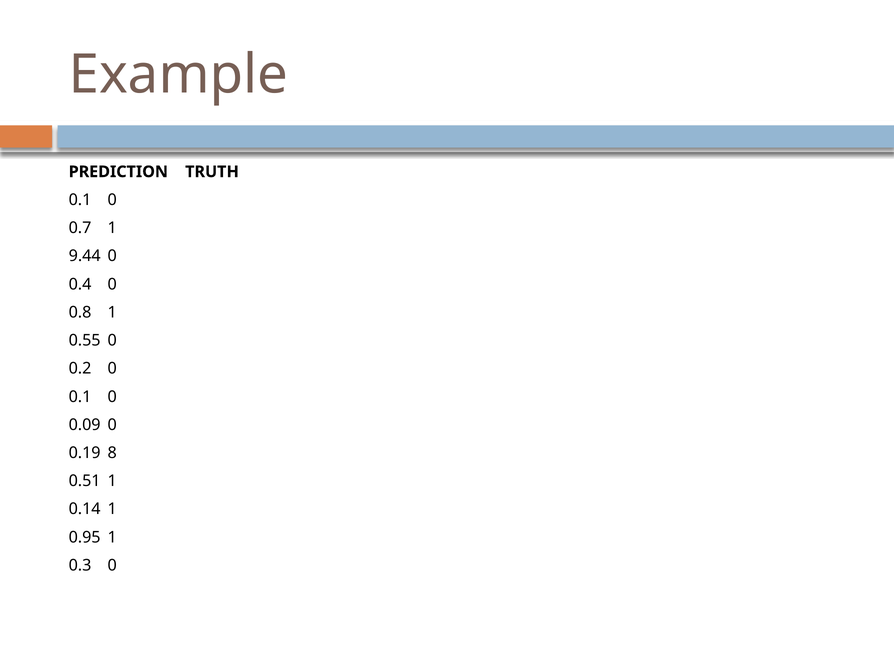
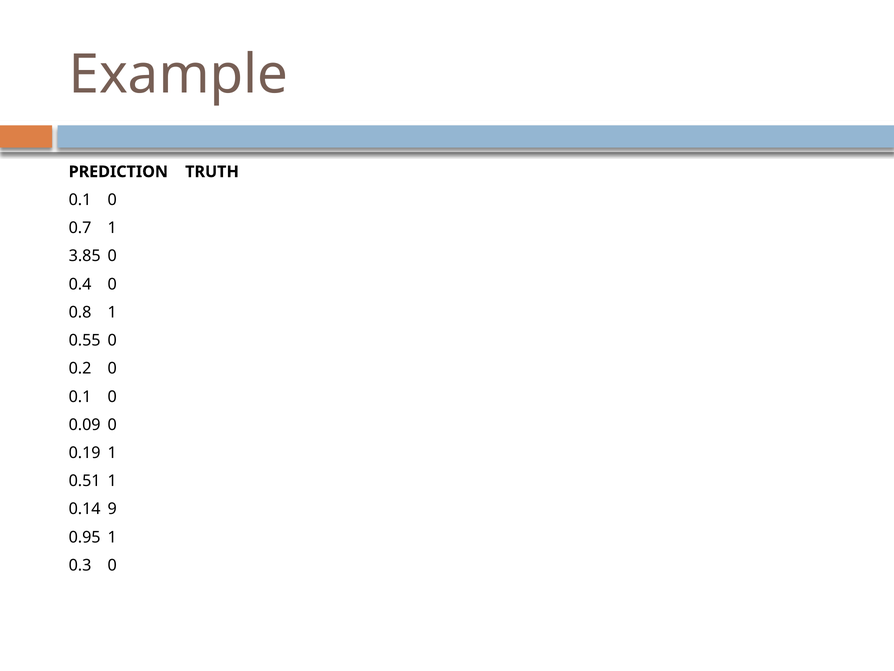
9.44: 9.44 -> 3.85 (85, 256)
0.19 8: 8 -> 1 (112, 453)
0.14 1: 1 -> 9 (112, 509)
